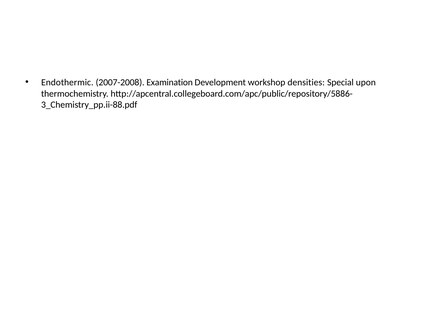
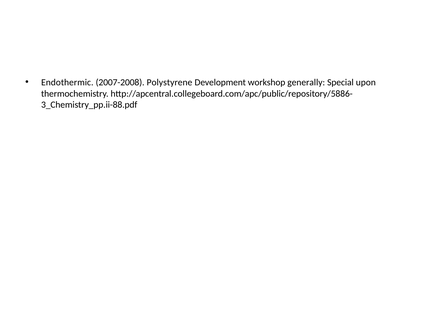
Examination: Examination -> Polystyrene (169, 82)
densities: densities -> generally (306, 82)
